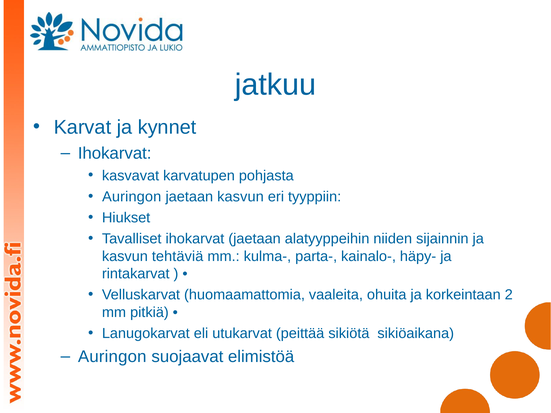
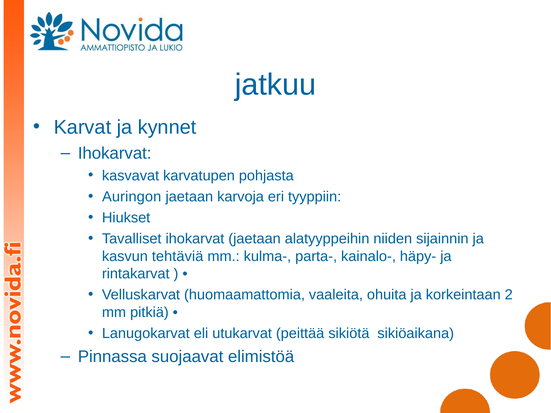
jaetaan kasvun: kasvun -> karvoja (241, 197)
Auringon: Auringon -> Pinnassa (112, 357)
